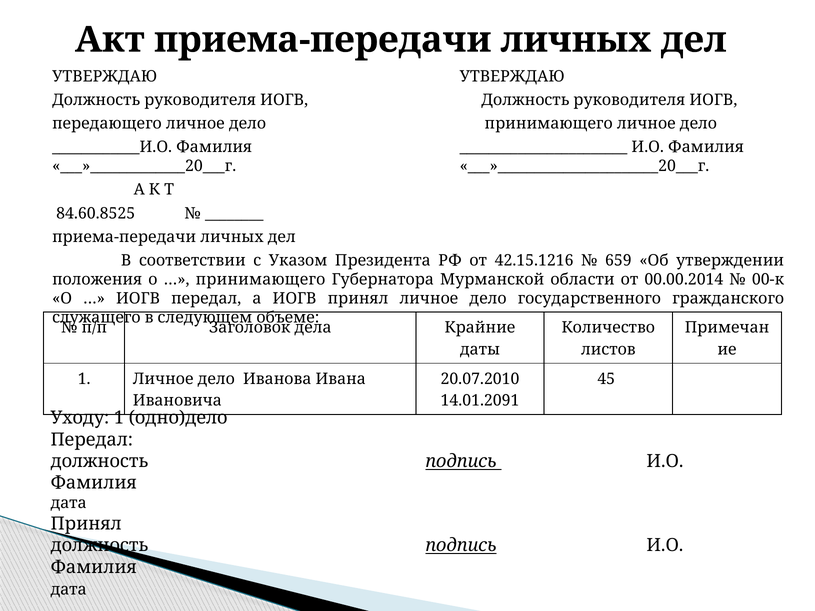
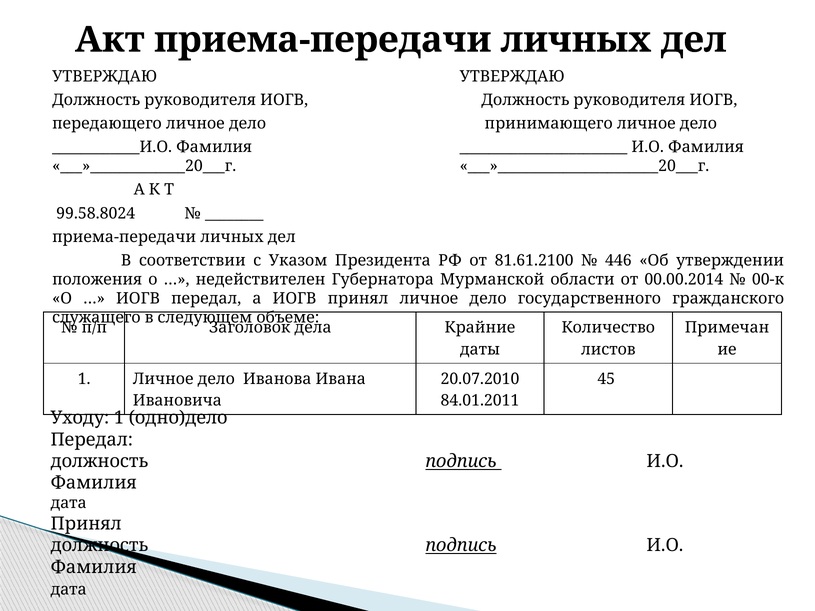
84.60.8525: 84.60.8525 -> 99.58.8024 (96, 213)
42.15.1216: 42.15.1216 -> 81.61.2100 (534, 261)
659: 659 -> 446 (618, 261)
принимающего: принимающего -> недействителен (261, 280)
14.01.2091: 14.01.2091 -> 84.01.2011 (480, 401)
